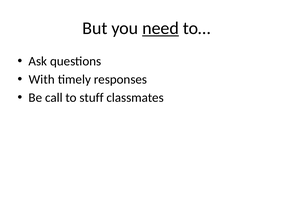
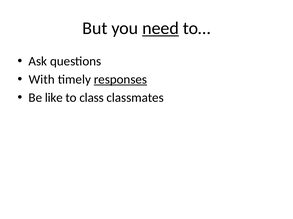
responses underline: none -> present (120, 80)
call: call -> like (54, 98)
stuff: stuff -> class (92, 98)
